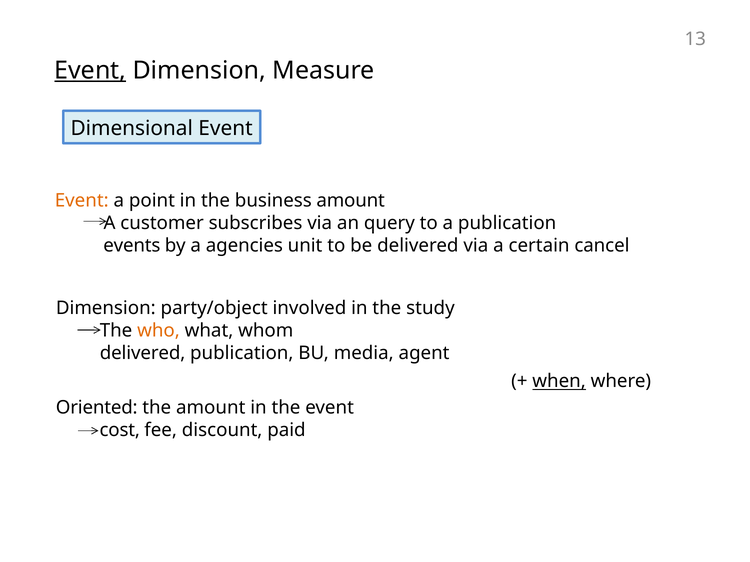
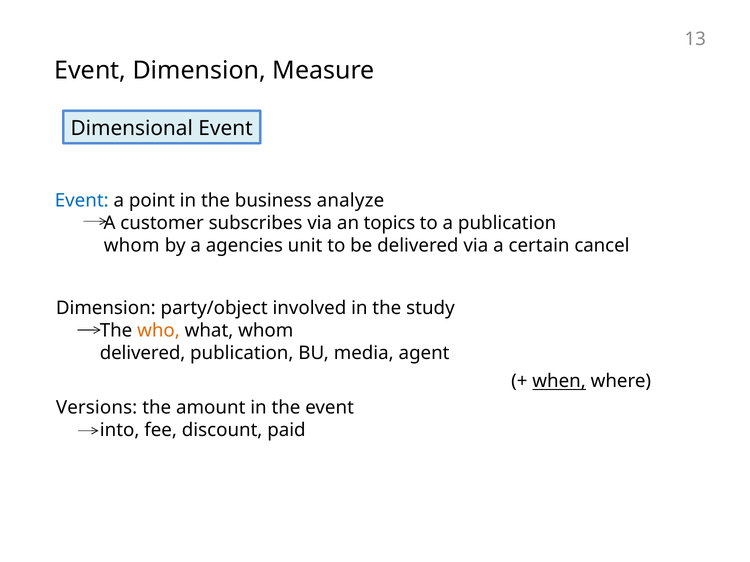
Event underline: present -> none (90, 71)
Event colour: orange -> blue (82, 201)
business amount: amount -> analyze (350, 201)
query: query -> topics (389, 223)
events: events -> whom (132, 246)
Oriented: Oriented -> Versions (97, 408)
cost: cost -> into (120, 430)
